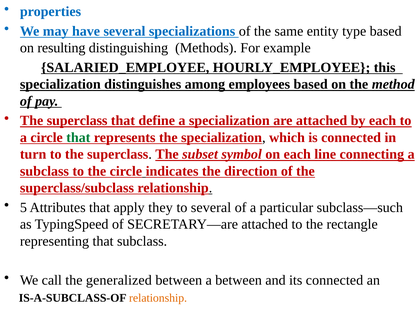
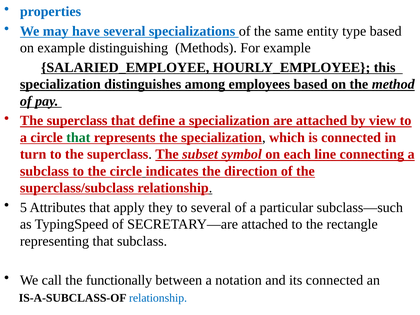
on resulting: resulting -> example (61, 48)
by each: each -> view (383, 121)
generalized: generalized -> functionally (119, 280)
a between: between -> notation (239, 280)
relationship colour: orange -> blue (158, 298)
